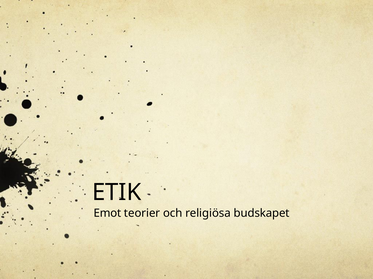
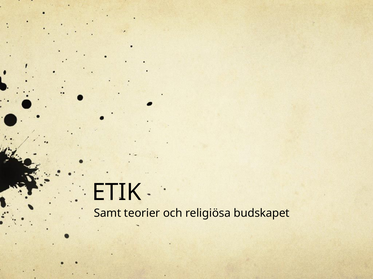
Emot: Emot -> Samt (107, 214)
